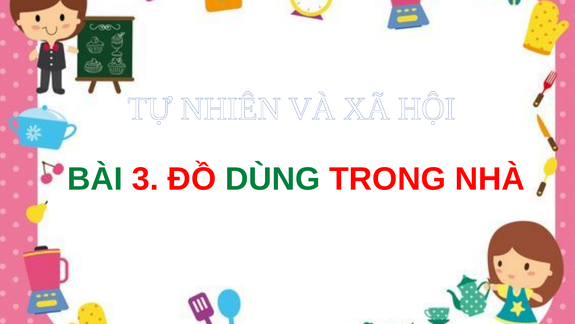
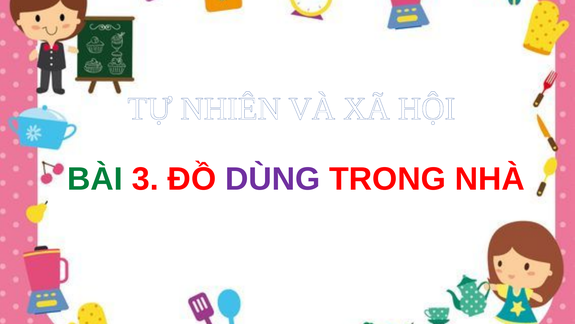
DÙNG colour: green -> purple (273, 179)
